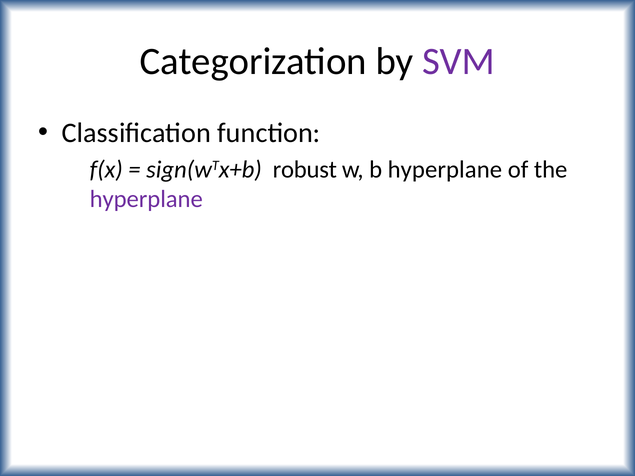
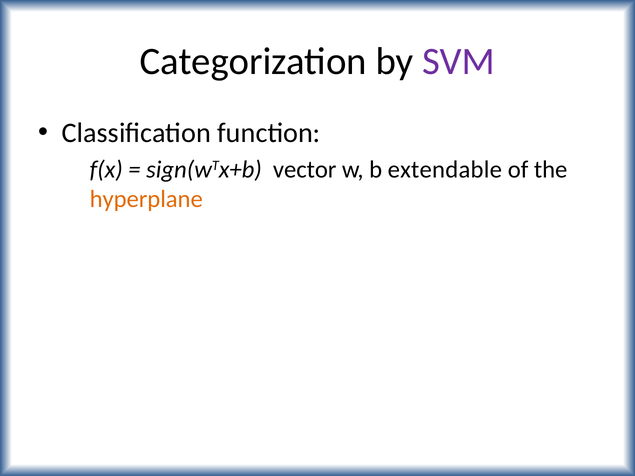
robust: robust -> vector (305, 170)
b hyperplane: hyperplane -> extendable (445, 170)
hyperplane colour: purple -> orange (146, 199)
